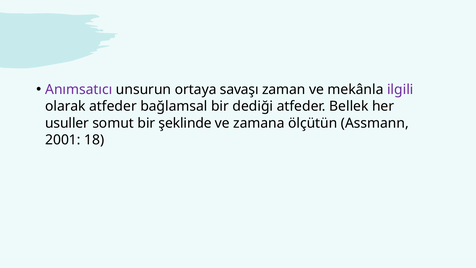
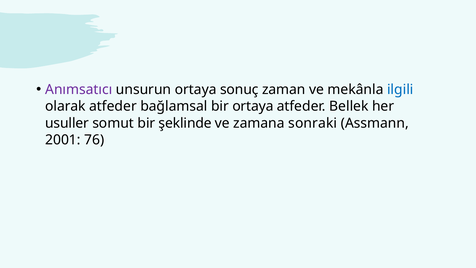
savaşı: savaşı -> sonuç (239, 90)
ilgili colour: purple -> blue (400, 90)
bir dediği: dediği -> ortaya (253, 106)
ölçütün: ölçütün -> sonraki (313, 123)
18: 18 -> 76 (94, 140)
